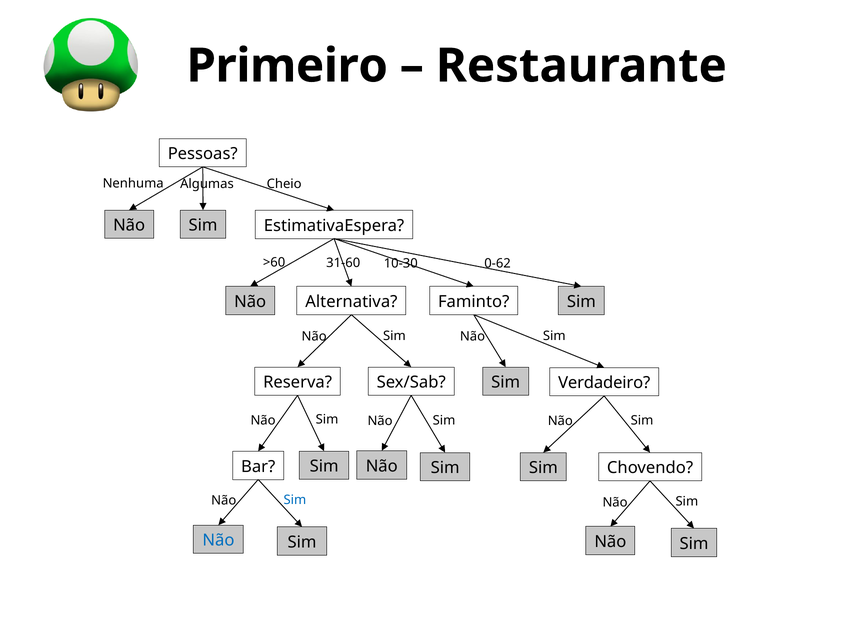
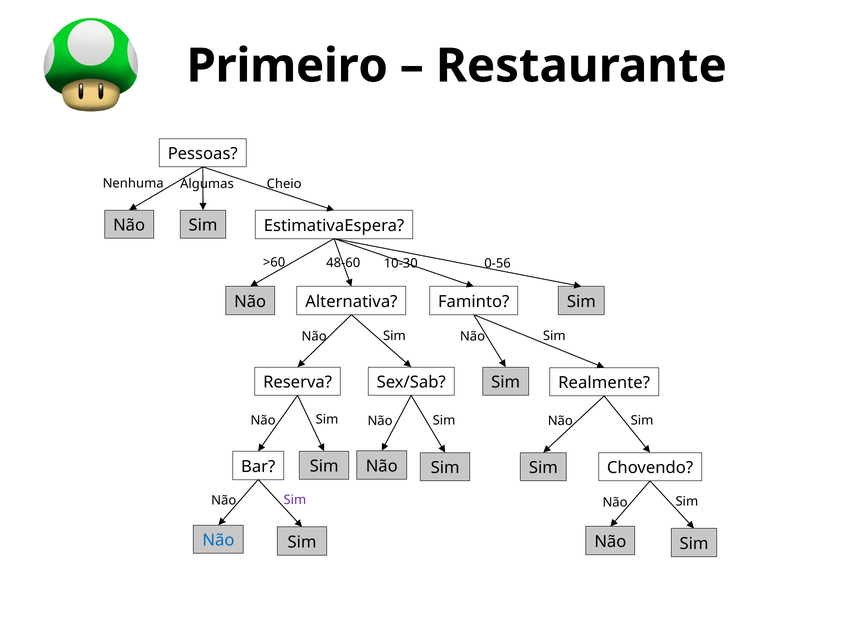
31-60: 31-60 -> 48-60 (343, 263)
0-62: 0-62 -> 0-56 (498, 263)
Verdadeiro: Verdadeiro -> Realmente (604, 383)
Sim colour: blue -> purple (295, 500)
